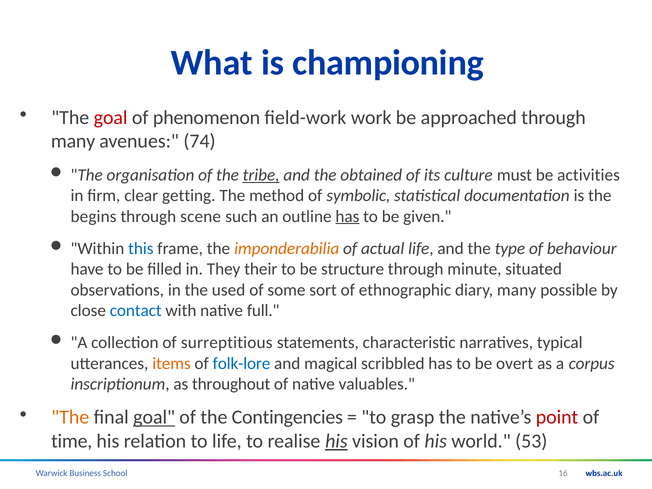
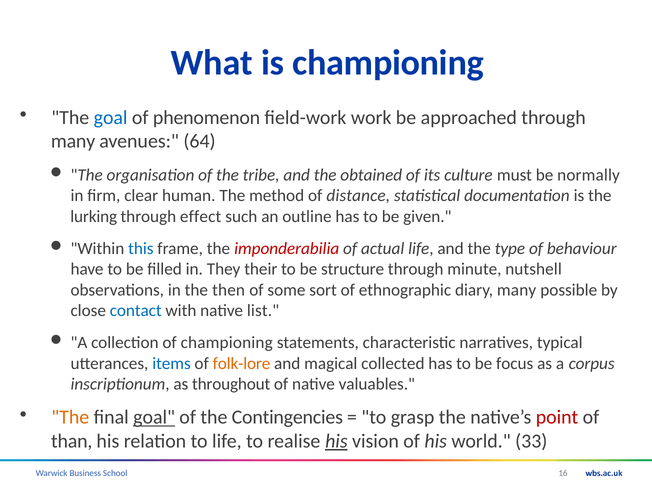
goal colour: red -> blue (111, 117)
74: 74 -> 64 (200, 141)
tribe underline: present -> none (261, 175)
activities: activities -> normally (589, 175)
getting: getting -> human (189, 196)
symbolic: symbolic -> distance (358, 196)
begins: begins -> lurking (94, 216)
scene: scene -> effect (201, 216)
has underline: present -> none (347, 216)
imponderabilia colour: orange -> red (287, 249)
situated: situated -> nutshell (534, 269)
used: used -> then (229, 290)
full: full -> list (263, 310)
of surreptitious: surreptitious -> championing (227, 343)
items colour: orange -> blue (172, 363)
folk-lore colour: blue -> orange (242, 363)
scribbled: scribbled -> collected (393, 363)
overt: overt -> focus (515, 363)
time: time -> than (72, 441)
53: 53 -> 33 (531, 441)
